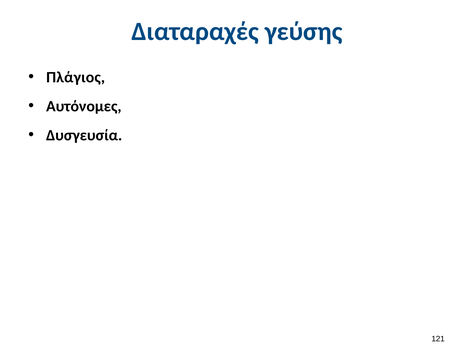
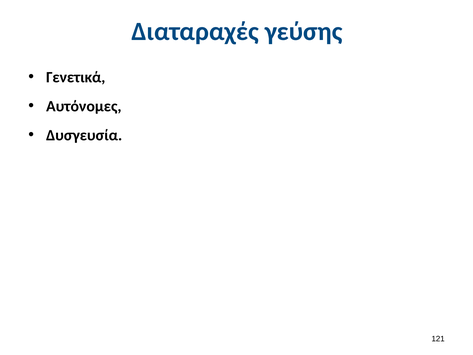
Πλάγιος: Πλάγιος -> Γενετικά (76, 77)
